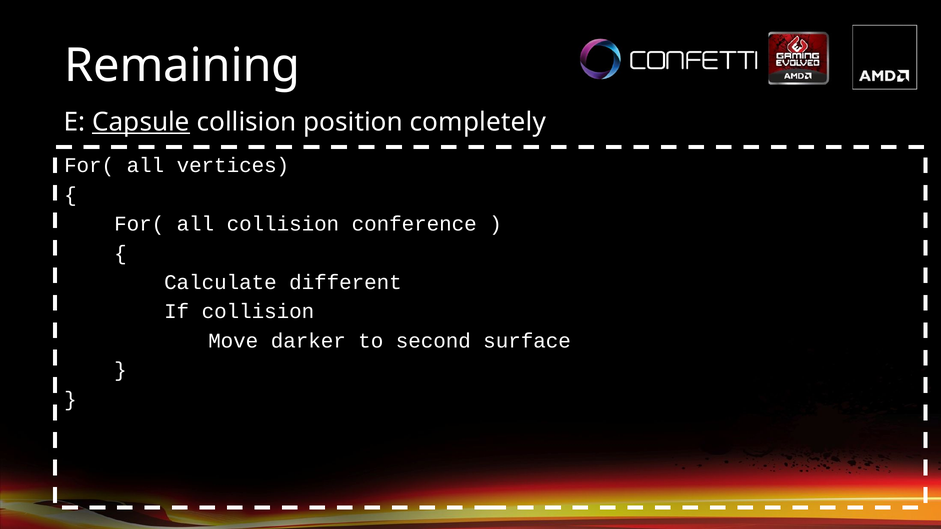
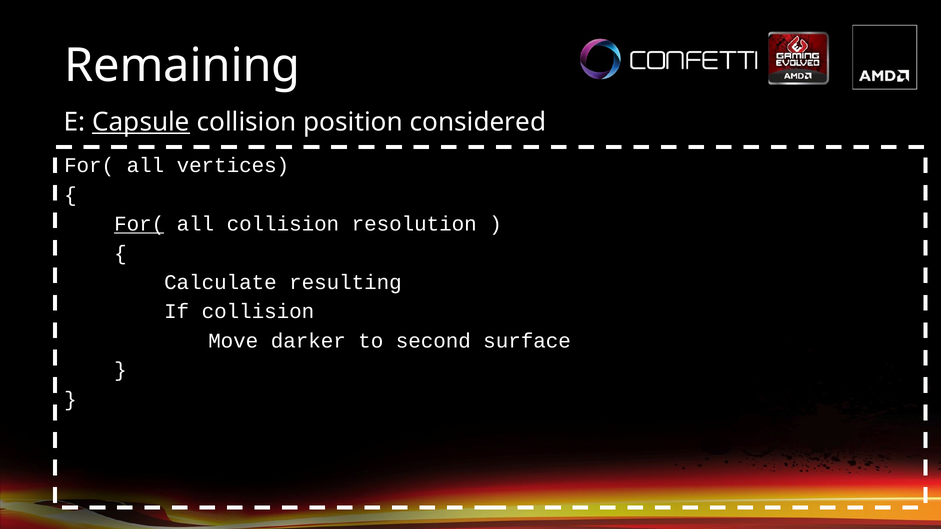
completely: completely -> considered (478, 122)
For( underline: none -> present (139, 224)
conference: conference -> resolution (414, 224)
different: different -> resulting (346, 283)
